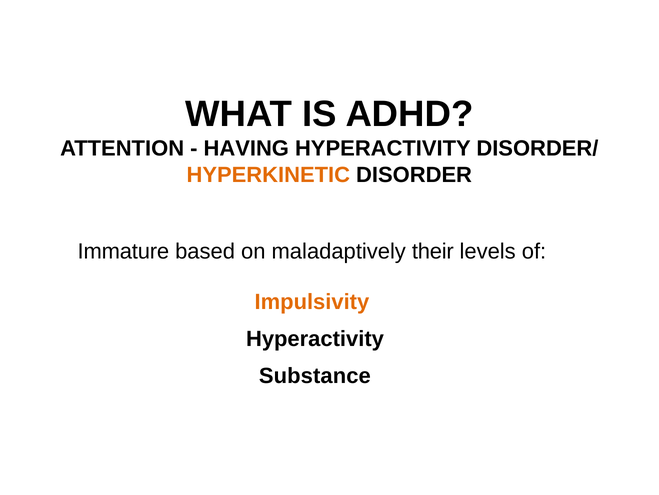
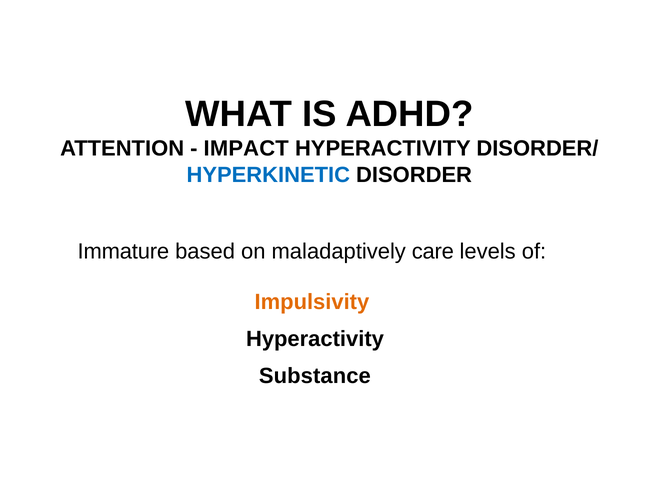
HAVING: HAVING -> IMPACT (246, 148)
HYPERKINETIC colour: orange -> blue (268, 175)
their: their -> care (433, 251)
